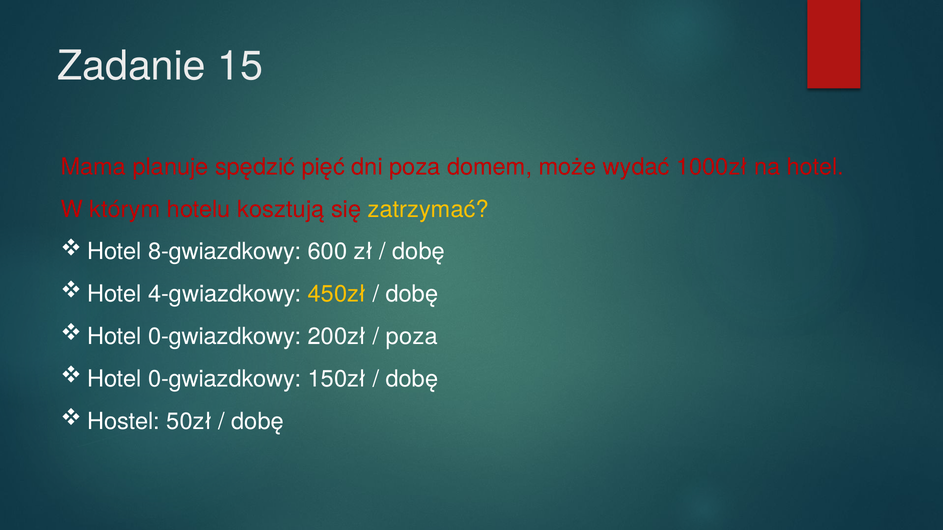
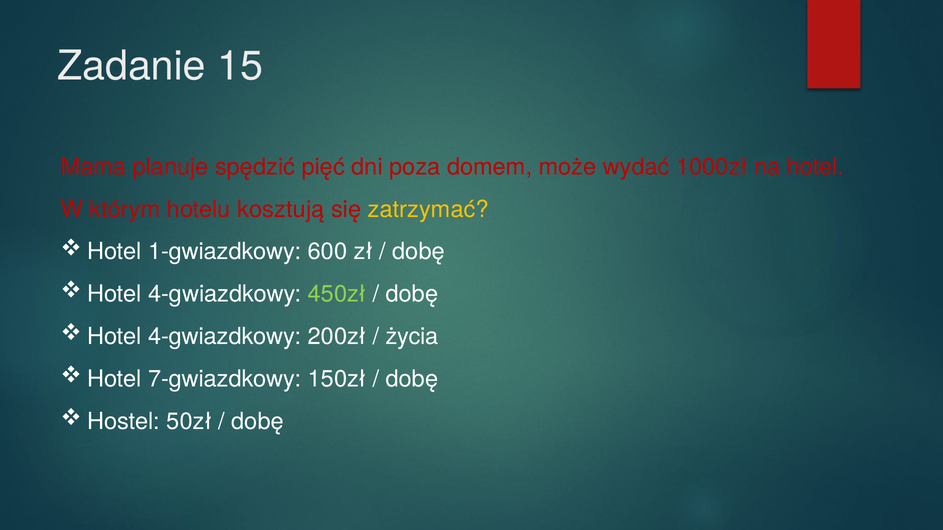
8-gwiazdkowy: 8-gwiazdkowy -> 1-gwiazdkowy (225, 252)
450zł colour: yellow -> light green (337, 294)
0-gwiazdkowy: 0-gwiazdkowy -> 4-gwiazdkowy (225, 337)
poza: poza -> życia (412, 337)
0-gwiazdkowy: 0-gwiazdkowy -> 7-gwiazdkowy (225, 379)
